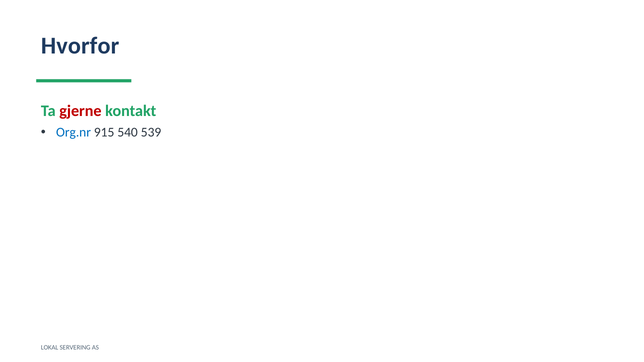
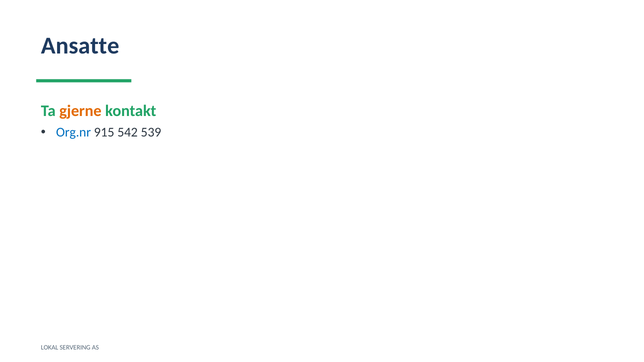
Hvorfor: Hvorfor -> Ansatte (80, 46)
gjerne colour: red -> orange (80, 111)
540: 540 -> 542 (128, 132)
